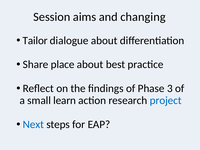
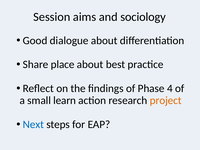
changing: changing -> sociology (143, 17)
Tailor: Tailor -> Good (35, 41)
3: 3 -> 4 (170, 88)
project colour: blue -> orange (166, 100)
